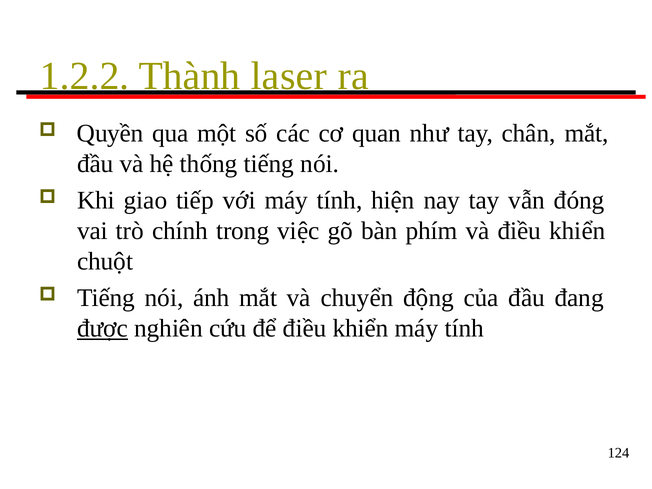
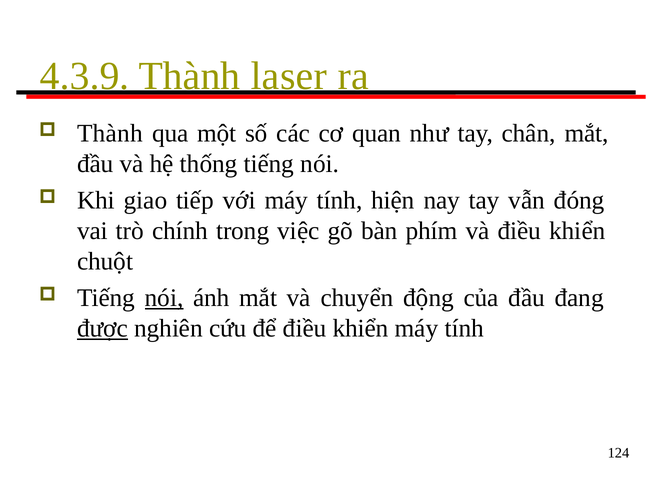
1.2.2: 1.2.2 -> 4.3.9 (85, 76)
Quyền: Quyền -> Thành (110, 133)
nói underline: none -> present (164, 298)
